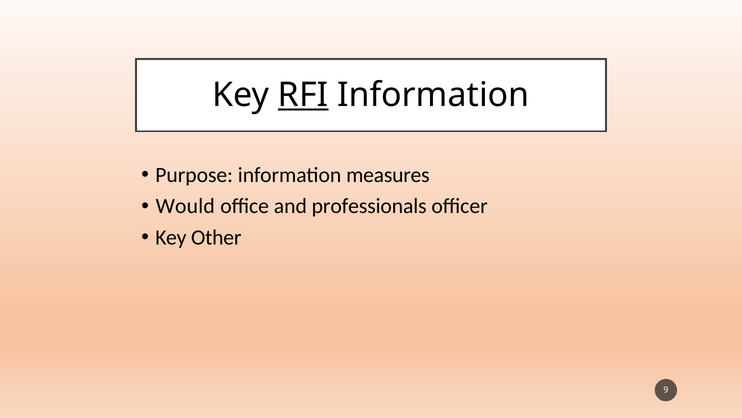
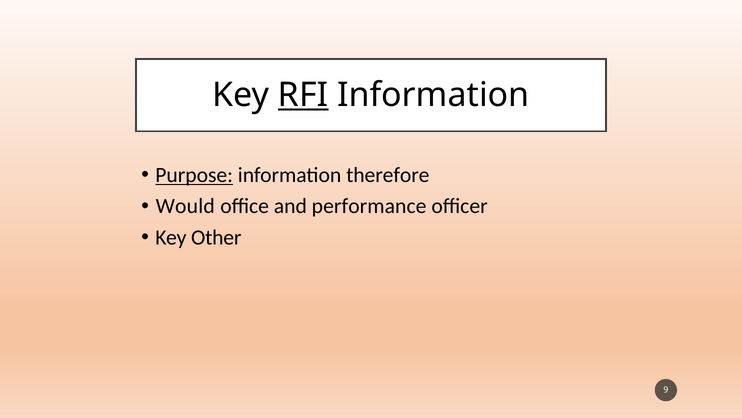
Purpose underline: none -> present (194, 175)
measures: measures -> therefore (388, 175)
professionals: professionals -> performance (369, 206)
